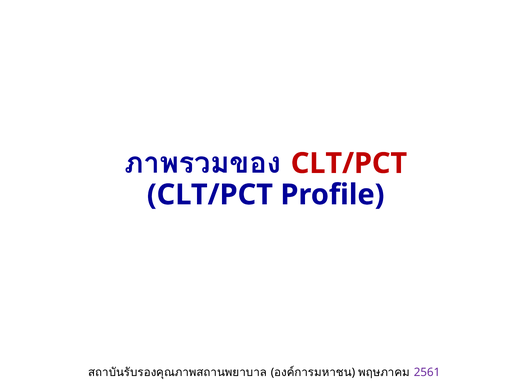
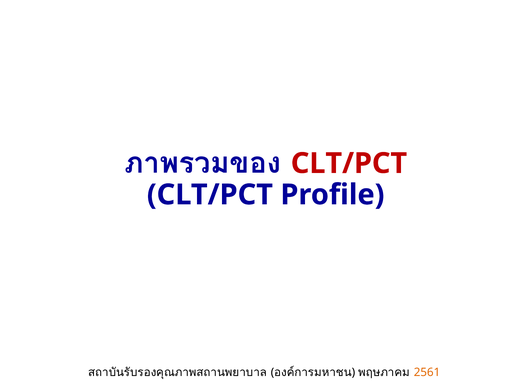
2561 colour: purple -> orange (427, 372)
